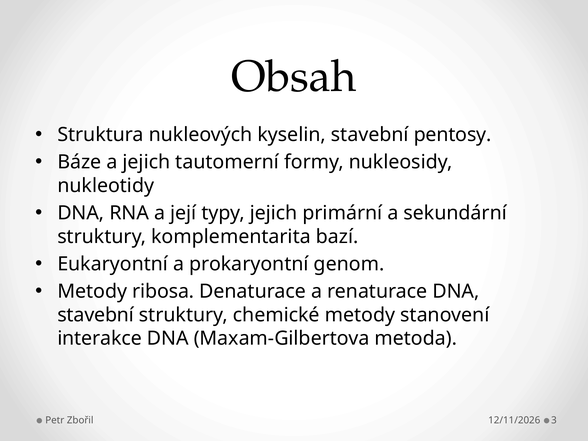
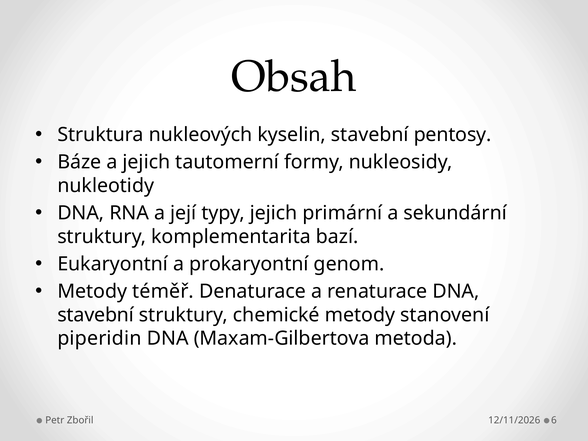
ribosa: ribosa -> téměř (163, 291)
interakce: interakce -> piperidin (99, 339)
3: 3 -> 6 (554, 420)
